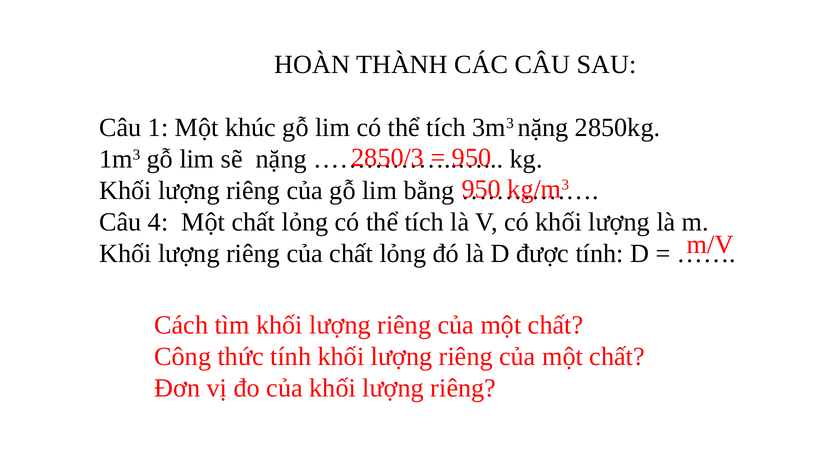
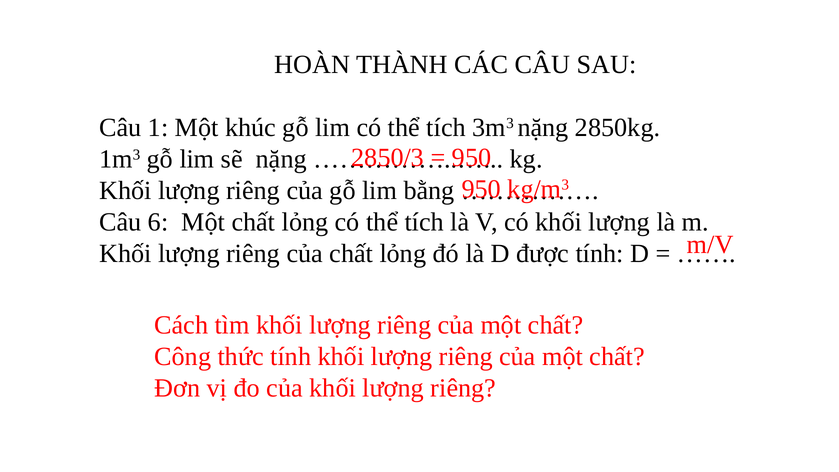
4: 4 -> 6 (158, 222)
